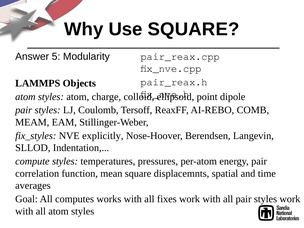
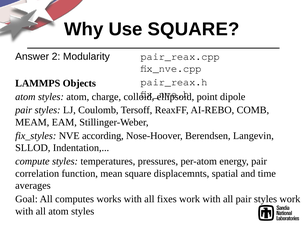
5: 5 -> 2 (56, 56)
explicitly: explicitly -> according (103, 136)
